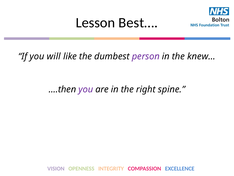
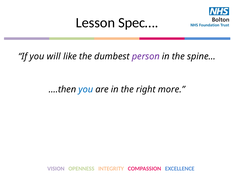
Best…: Best… -> Spec… (138, 23)
knew…: knew… -> spine… (201, 56)
you colour: purple -> blue (86, 89)
spine: spine -> more (172, 89)
